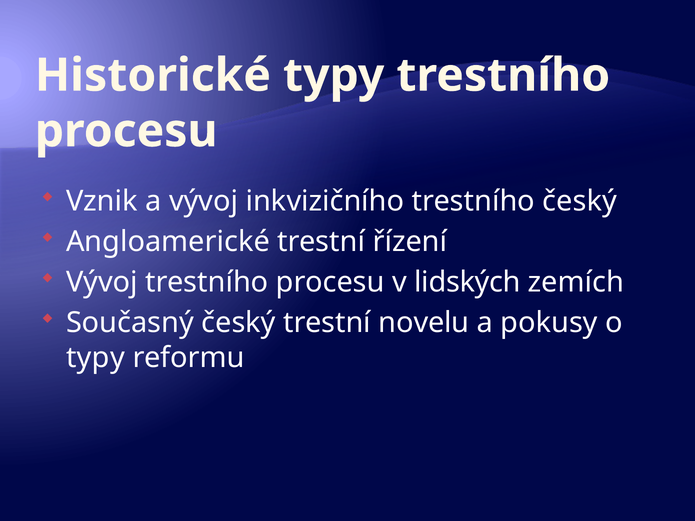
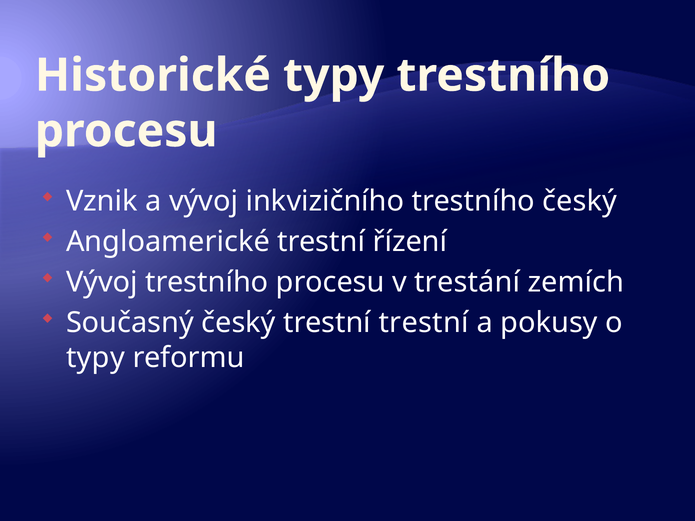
lidských: lidských -> trestání (467, 282)
trestní novelu: novelu -> trestní (424, 323)
